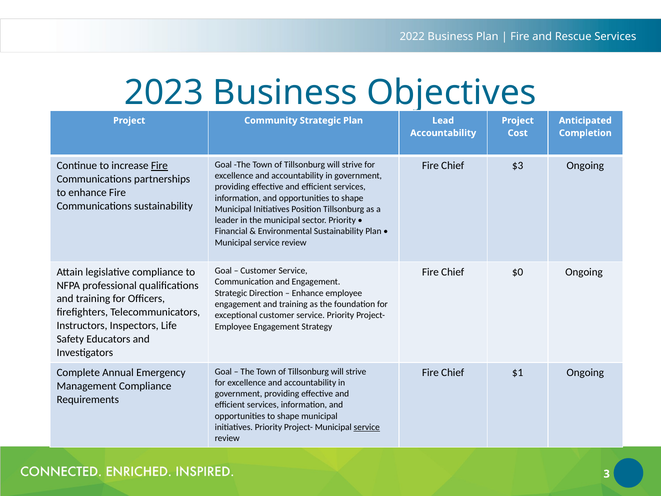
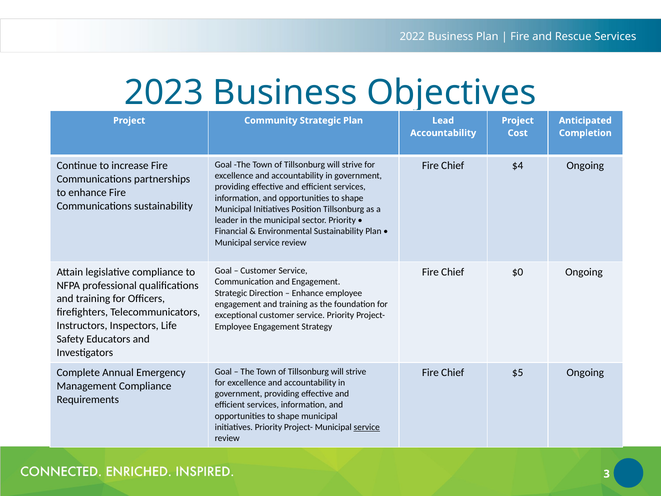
Fire underline: present -> none (159, 166)
$3: $3 -> $4 (518, 166)
$1: $1 -> $5 (518, 372)
